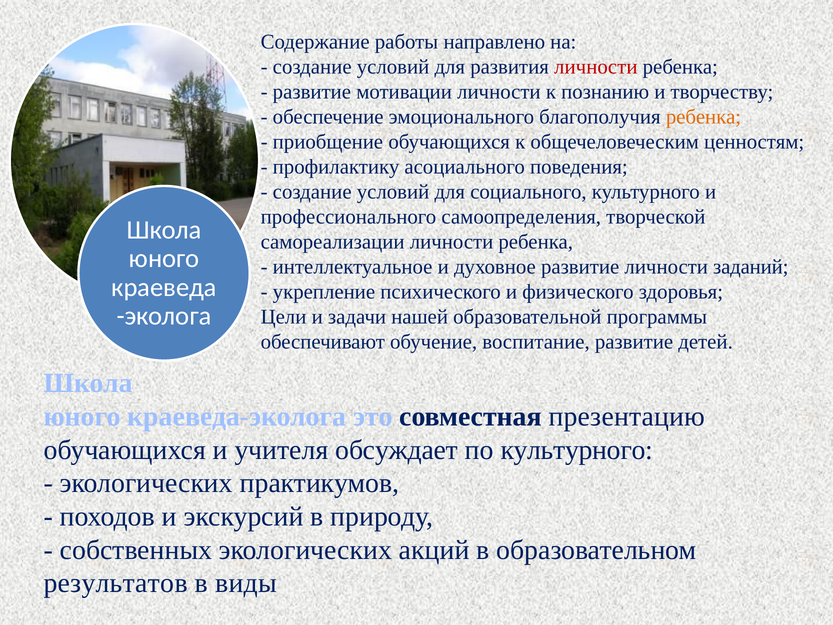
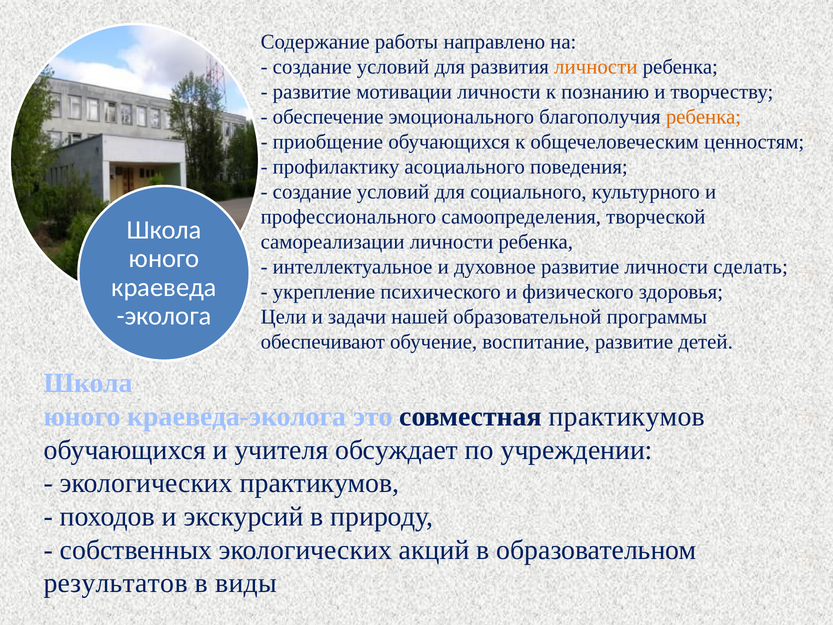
личности colour: red -> orange (596, 67)
заданий: заданий -> сделать (751, 267)
совместная презентацию: презентацию -> практикумов (627, 416)
по культурного: культурного -> учреждении (577, 450)
